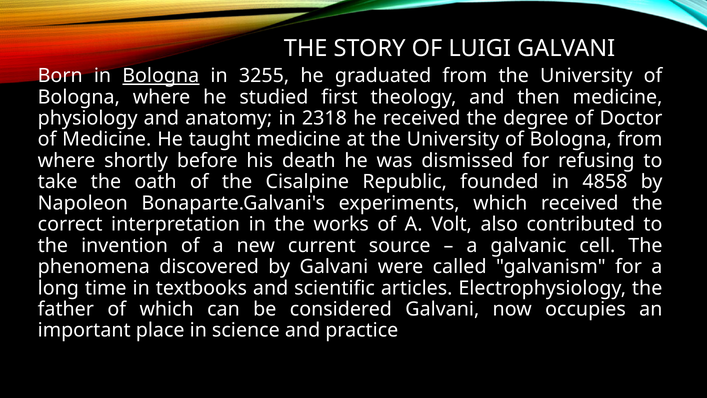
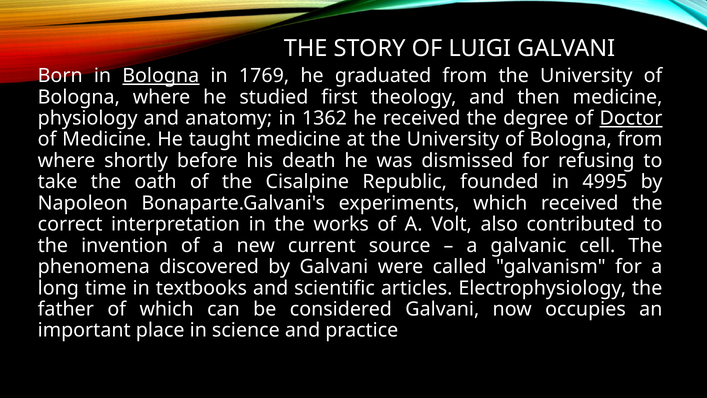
3255: 3255 -> 1769 (264, 76)
2318: 2318 -> 1362 (324, 118)
Doctor underline: none -> present (631, 118)
4858: 4858 -> 4995 (605, 182)
